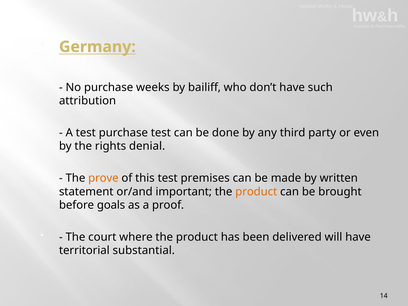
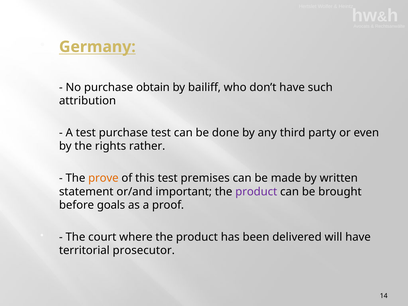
weeks: weeks -> obtain (153, 87)
denial: denial -> rather (147, 146)
product colour: orange -> purple (256, 192)
substantial: substantial -> prosecutor (144, 251)
